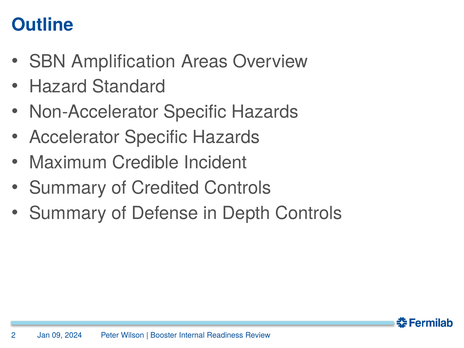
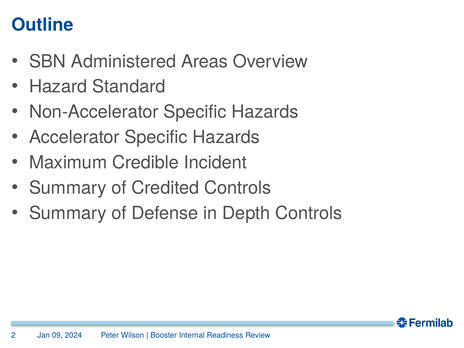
Amplification: Amplification -> Administered (124, 61)
